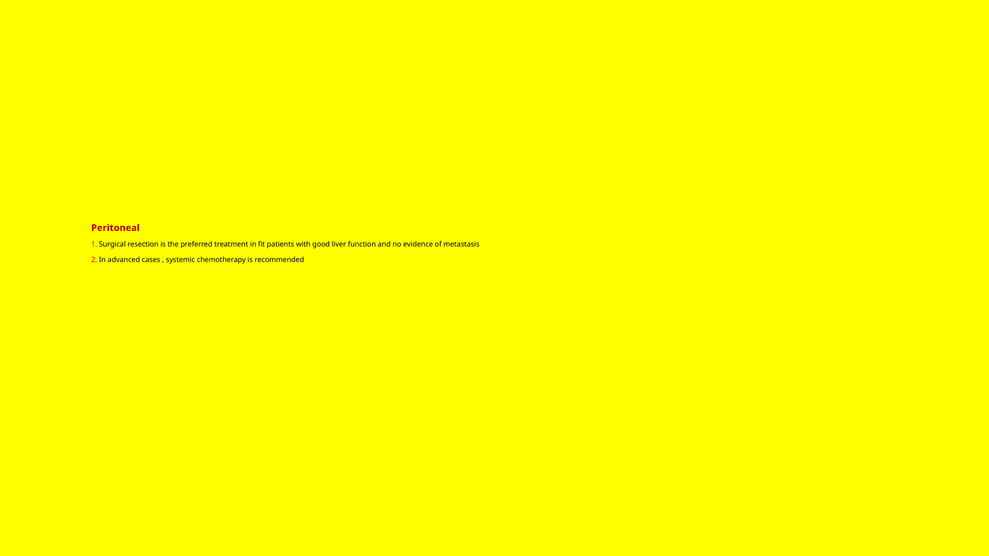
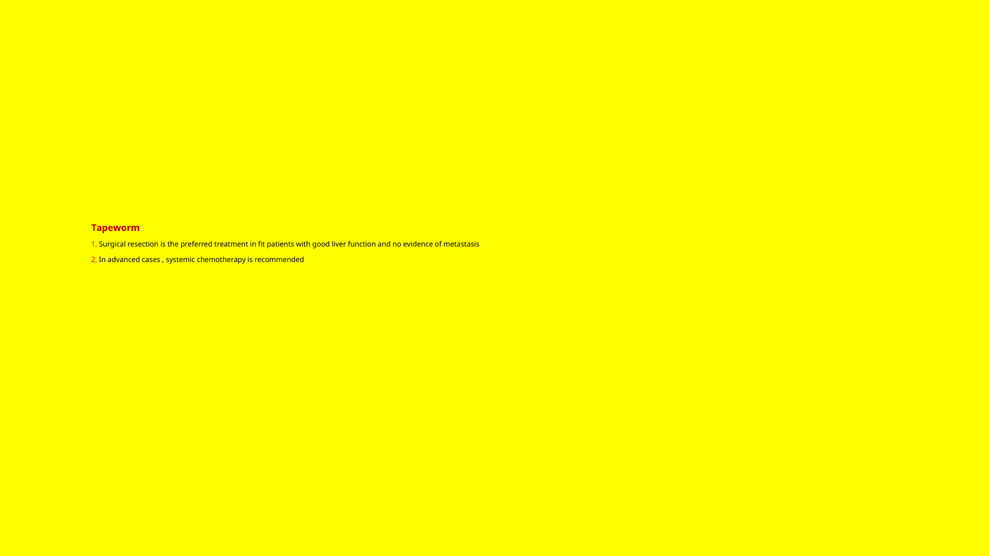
Peritoneal: Peritoneal -> Tapeworm (115, 228)
